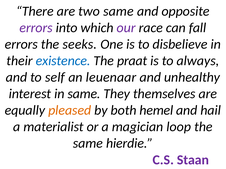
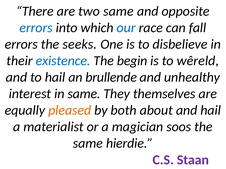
errors colour: purple -> blue (36, 28)
our colour: purple -> blue (126, 28)
praat: praat -> begin (132, 61)
always: always -> wêreld (198, 61)
to self: self -> hail (55, 77)
leuenaar: leuenaar -> brullende (111, 77)
hemel: hemel -> about (156, 111)
loop: loop -> soos (179, 127)
